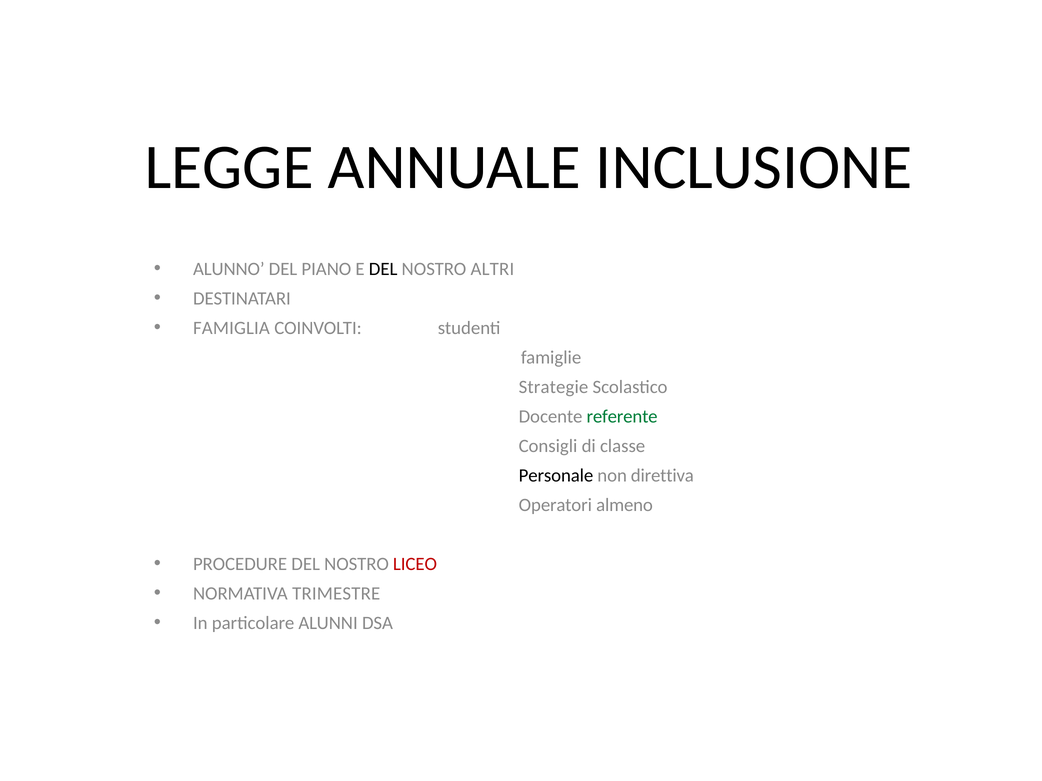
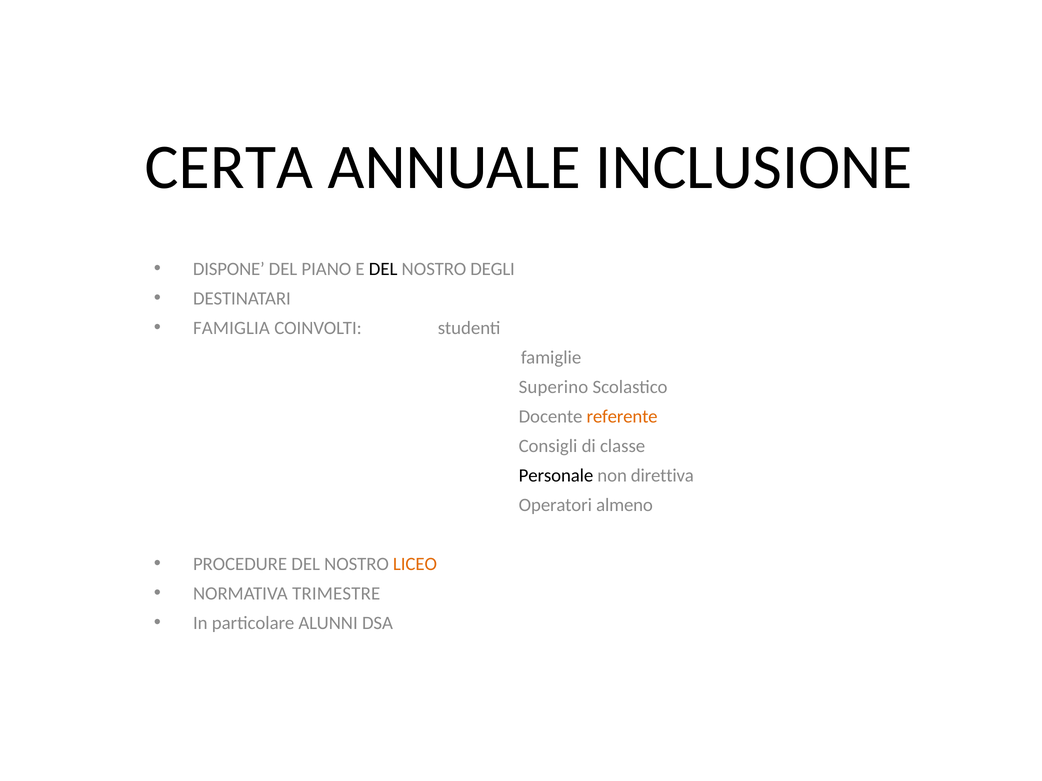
LEGGE: LEGGE -> CERTA (229, 167)
ALUNNO: ALUNNO -> DISPONE (229, 269)
ALTRI: ALTRI -> DEGLI (493, 269)
Strategie: Strategie -> Superino (553, 387)
referente colour: green -> orange (622, 417)
LICEO colour: red -> orange (415, 564)
